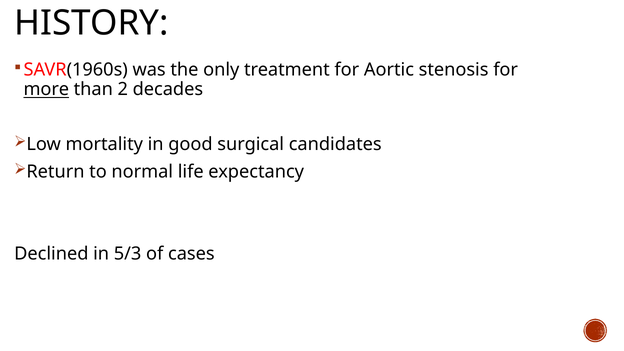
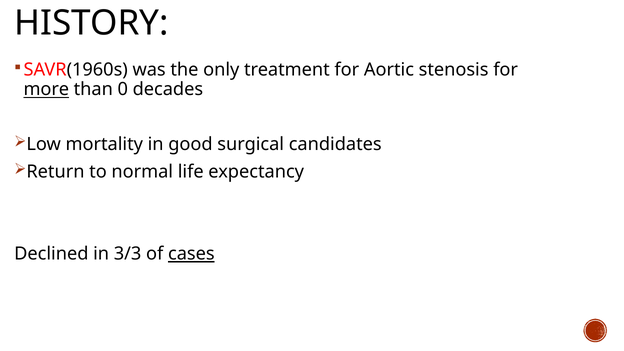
2: 2 -> 0 (123, 89)
5/3: 5/3 -> 3/3 (128, 254)
cases underline: none -> present (191, 254)
